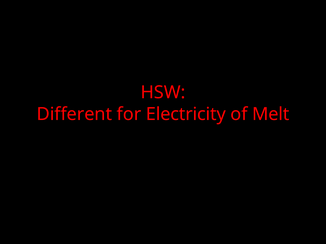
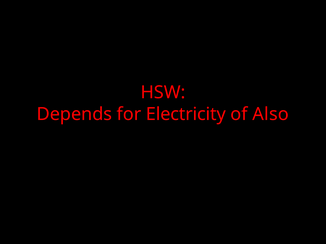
Different: Different -> Depends (74, 114)
Melt: Melt -> Also (271, 114)
